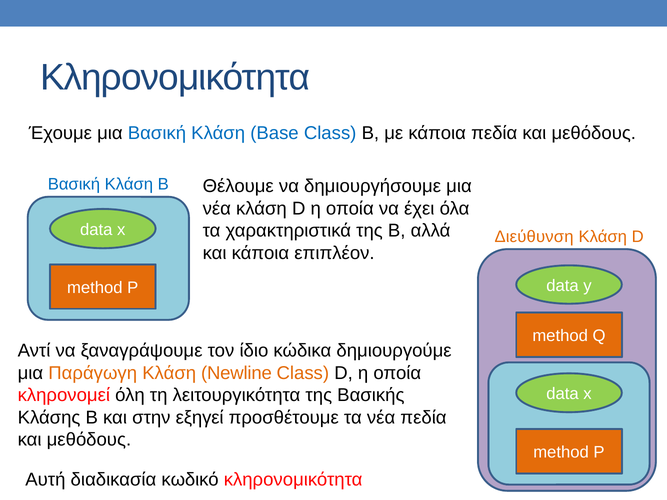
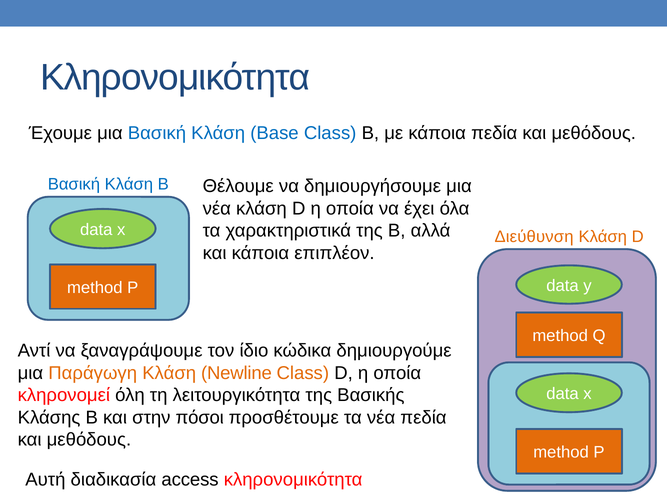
εξηγεί: εξηγεί -> πόσοι (200, 418)
κωδικό: κωδικό -> access (190, 480)
